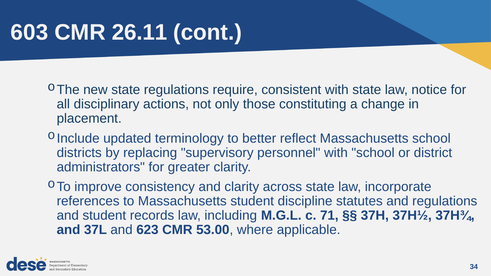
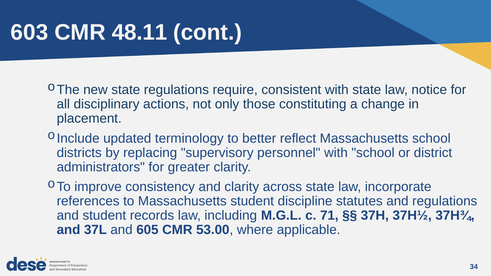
26.11: 26.11 -> 48.11 (140, 33)
623: 623 -> 605 (147, 230)
